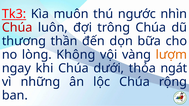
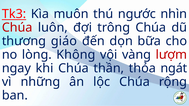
thần: thần -> giáo (64, 41)
lượm colour: orange -> red (171, 55)
dưới: dưới -> thần (109, 68)
